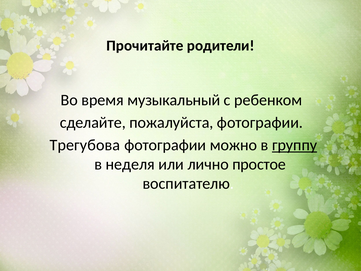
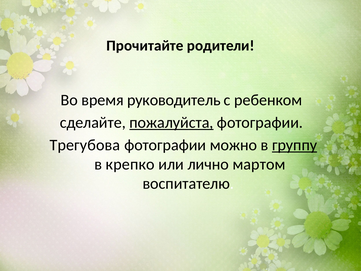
музыкальный: музыкальный -> руководитель (174, 100)
пожалуйста underline: none -> present (171, 122)
неделя: неделя -> крепко (130, 164)
простое: простое -> мартом (259, 164)
